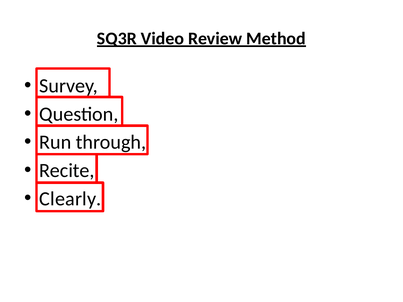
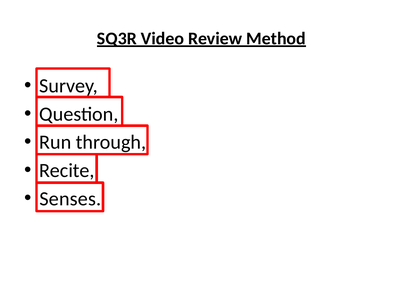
Clearly: Clearly -> Senses (70, 199)
